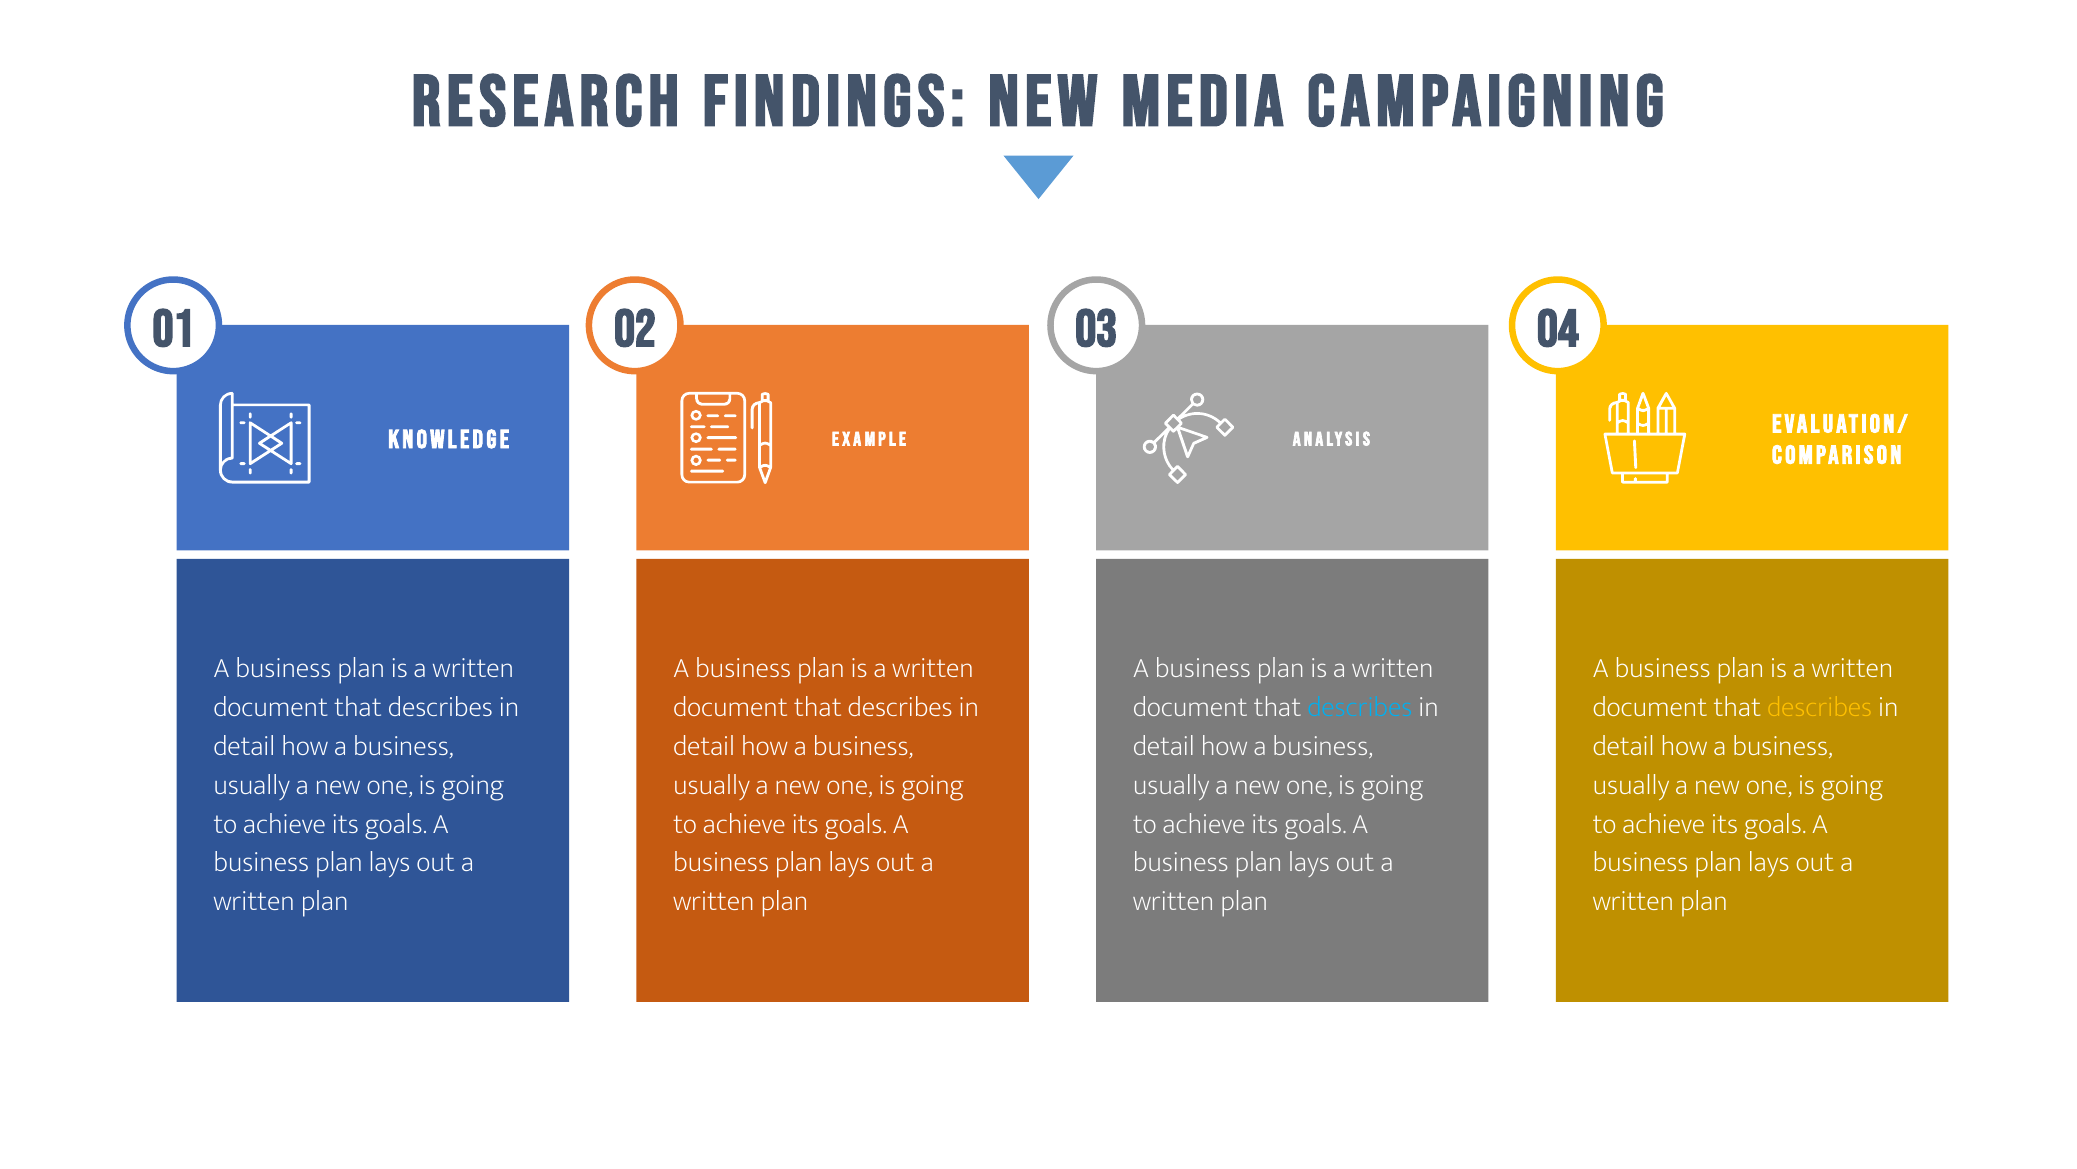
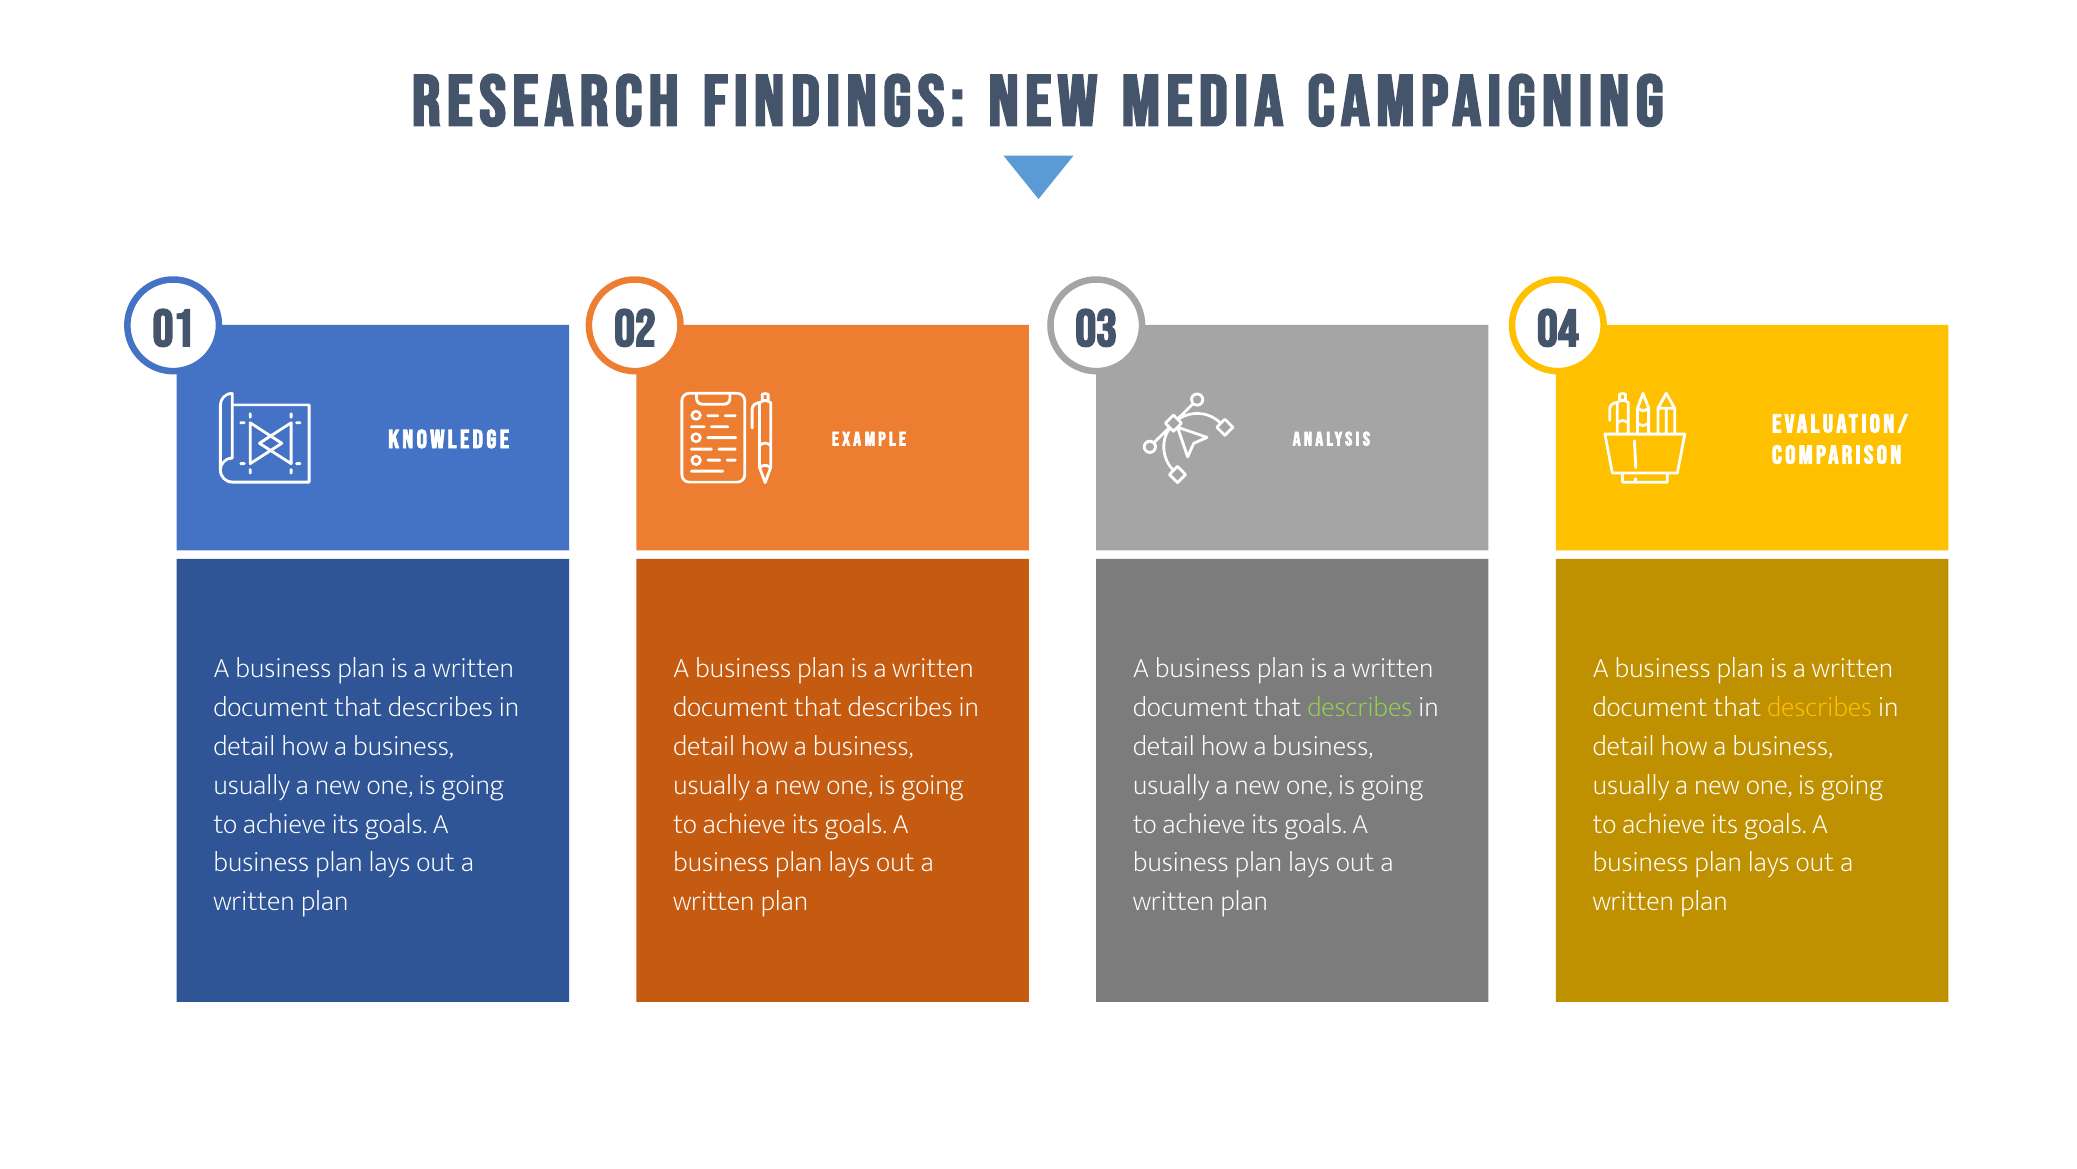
describes colour: light blue -> light green (1360, 706)
